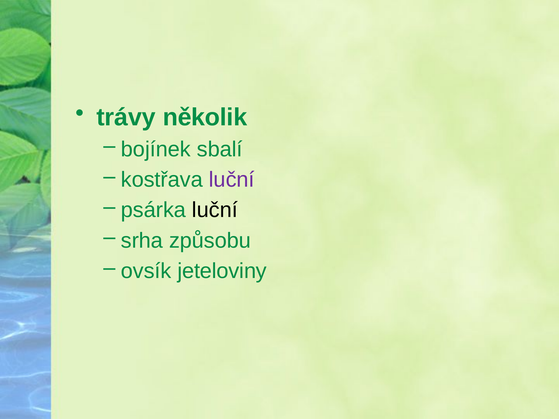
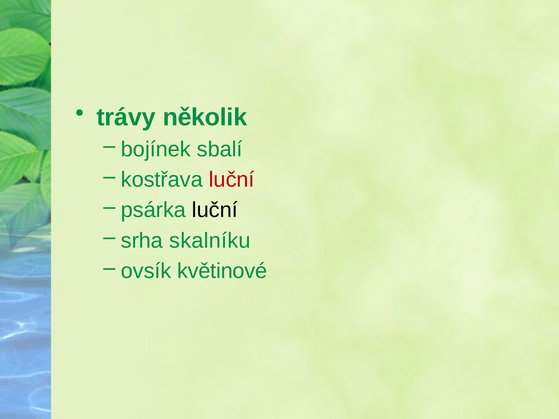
luční colour: purple -> red (232, 180)
způsobu: způsobu -> skalníku (210, 241)
jeteloviny: jeteloviny -> květinové (222, 271)
